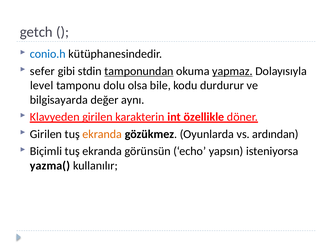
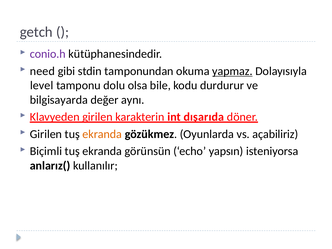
conio.h colour: blue -> purple (48, 54)
sefer: sefer -> need (42, 71)
tamponundan underline: present -> none (139, 71)
özellikle: özellikle -> dışarıda (204, 117)
ardından: ardından -> açabiliriz (275, 134)
yazma(: yazma( -> anlarız( (50, 166)
